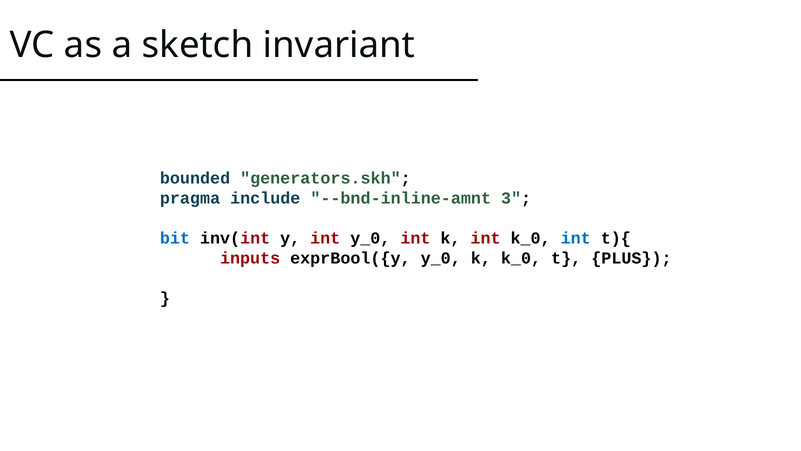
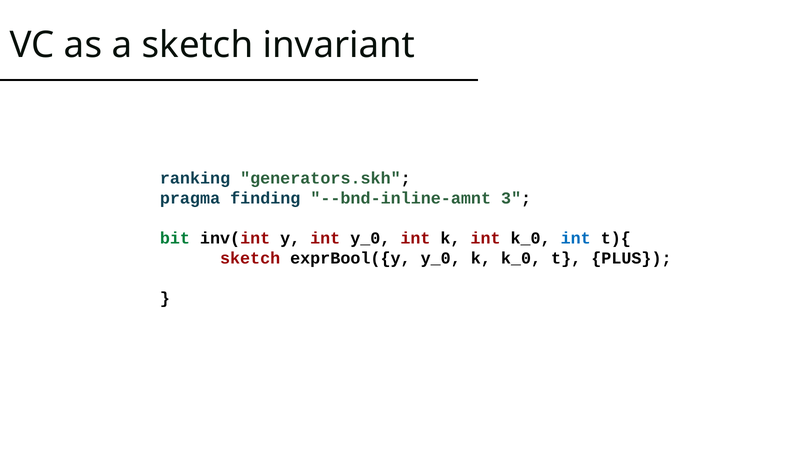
bounded: bounded -> ranking (195, 178)
include: include -> finding (265, 198)
bit colour: blue -> green (175, 238)
inputs: inputs -> sketch (250, 258)
